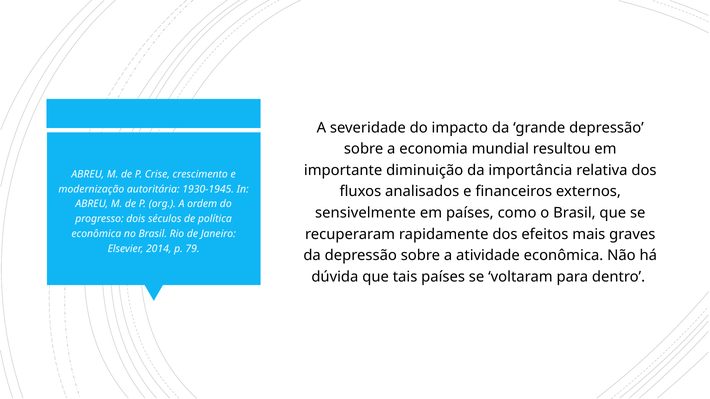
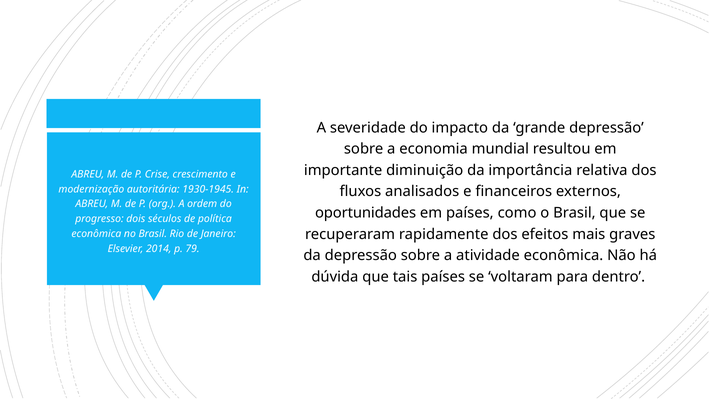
sensivelmente: sensivelmente -> oportunidades (366, 213)
